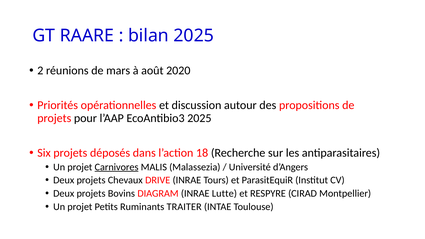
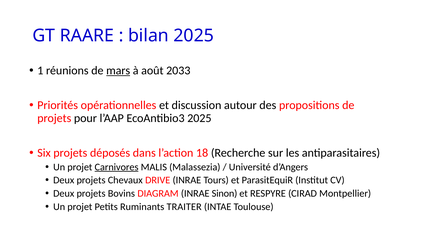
2: 2 -> 1 (40, 71)
mars underline: none -> present (118, 71)
2020: 2020 -> 2033 (178, 71)
Lutte: Lutte -> Sinon (225, 193)
